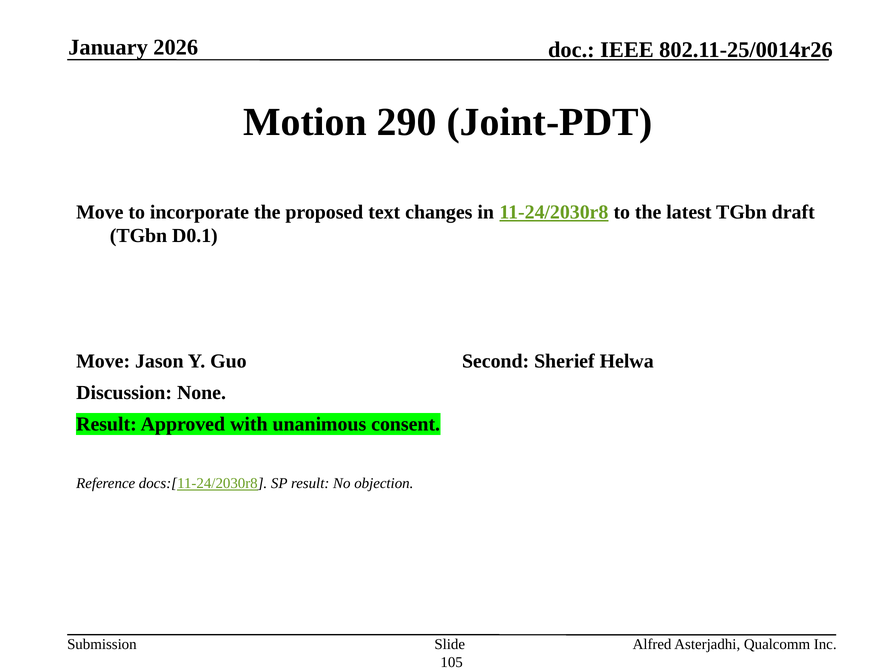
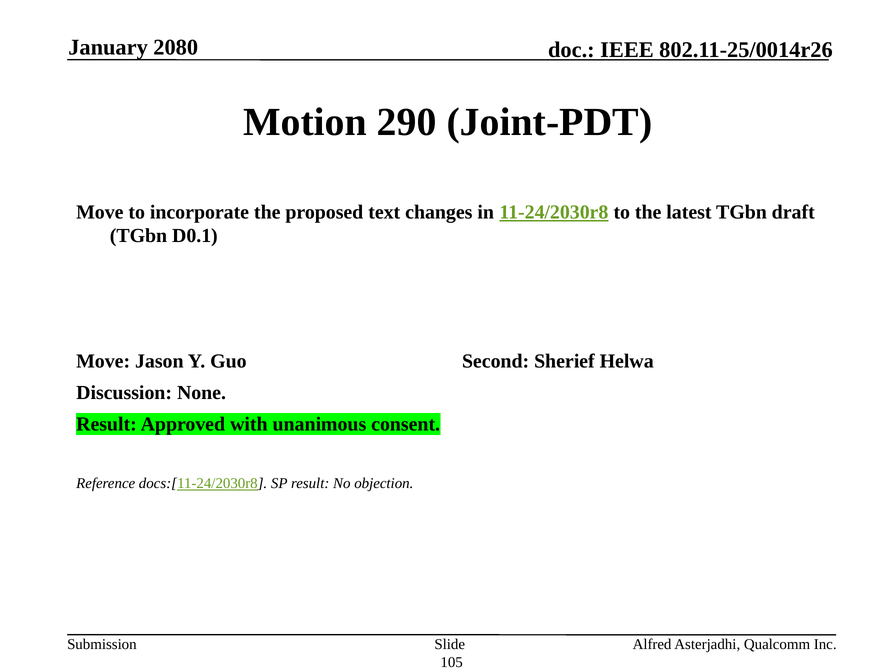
2026: 2026 -> 2080 (176, 47)
